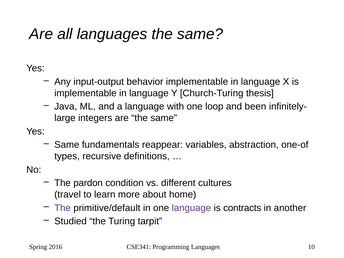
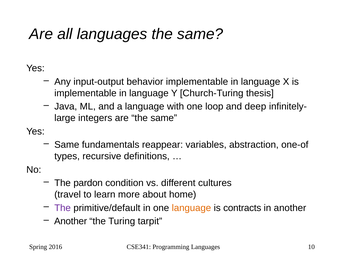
been: been -> deep (255, 107)
language colour: purple -> orange (191, 208)
Studied: Studied -> Another (71, 221)
